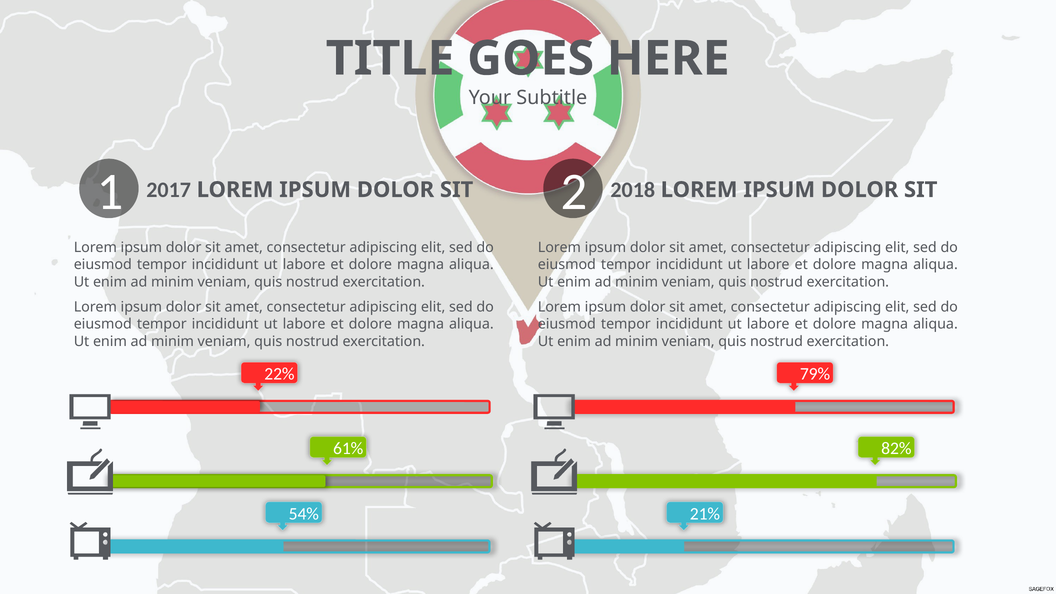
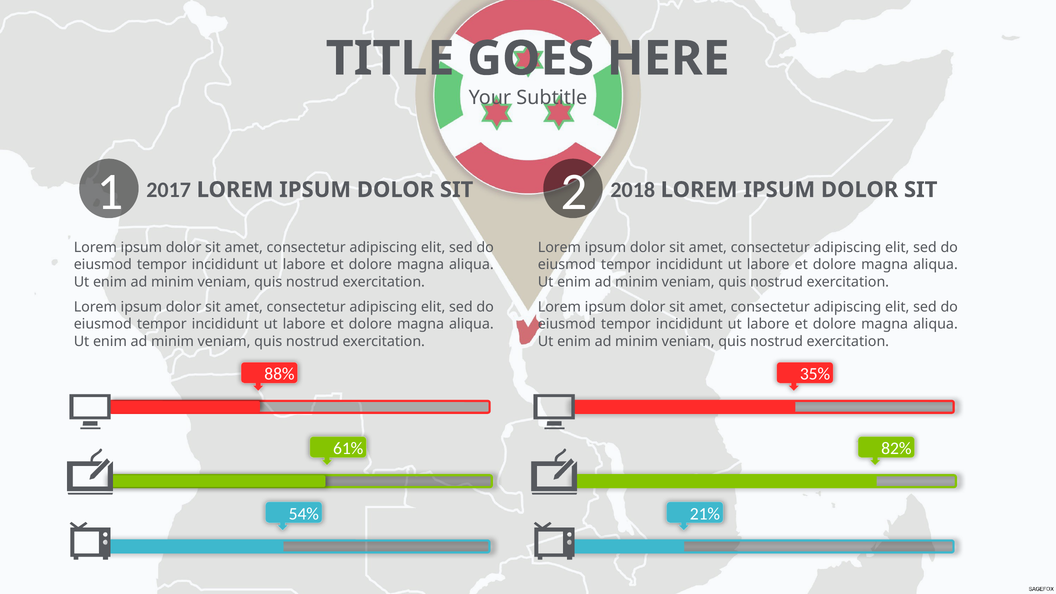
22%: 22% -> 88% (279, 374)
79%: 79% -> 35% (815, 374)
